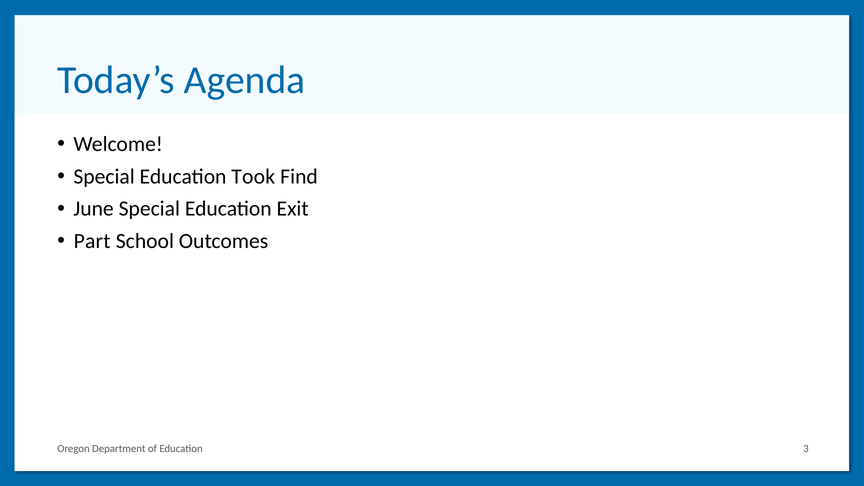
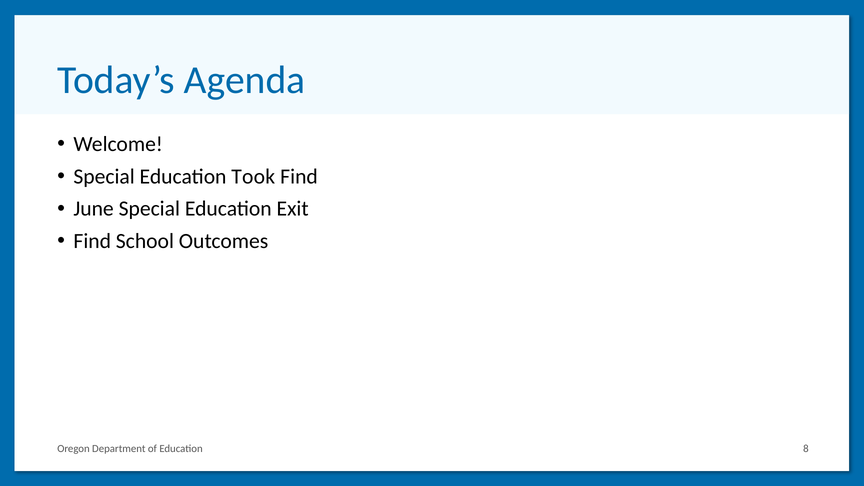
Part: Part -> Find (92, 241)
3: 3 -> 8 (806, 449)
